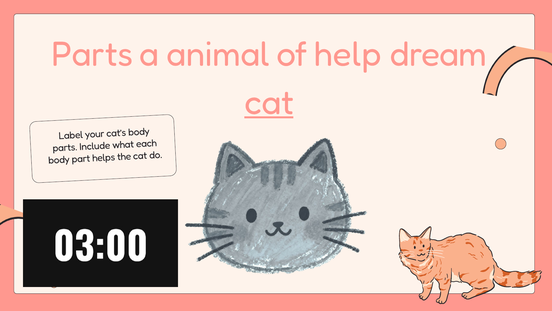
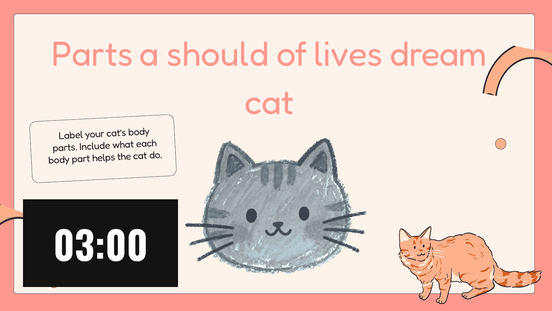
animal: animal -> should (218, 54)
help: help -> lives (348, 54)
cat underline: present -> none (269, 102)
